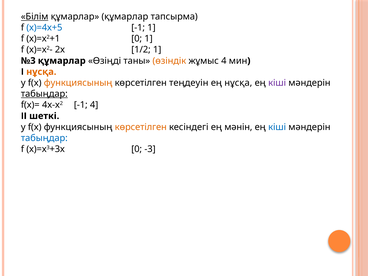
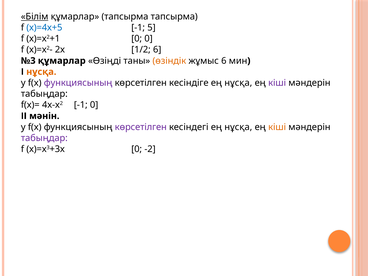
құмарлар құмарлар: құмарлар -> тапсырма (125, 17)
-1 1: 1 -> 5 (151, 28)
0 1: 1 -> 0 (149, 39)
1/2 1: 1 -> 6 (157, 50)
жұмыс 4: 4 -> 6 (224, 61)
функциясының colour: orange -> purple (78, 83)
теңдеуін: теңдеуін -> кесіндіге (189, 83)
табыңдар underline: present -> none (44, 94)
-1 4: 4 -> 0 (94, 105)
шеткі: шеткі -> мәнін (44, 116)
көрсетілген colour: orange -> purple (141, 127)
кесіндегі ең мәнін: мәнін -> нұсқа (238, 127)
кіші colour: blue -> orange (277, 127)
табыңдар colour: blue -> purple (44, 138)
-3: -3 -> -2 (150, 149)
